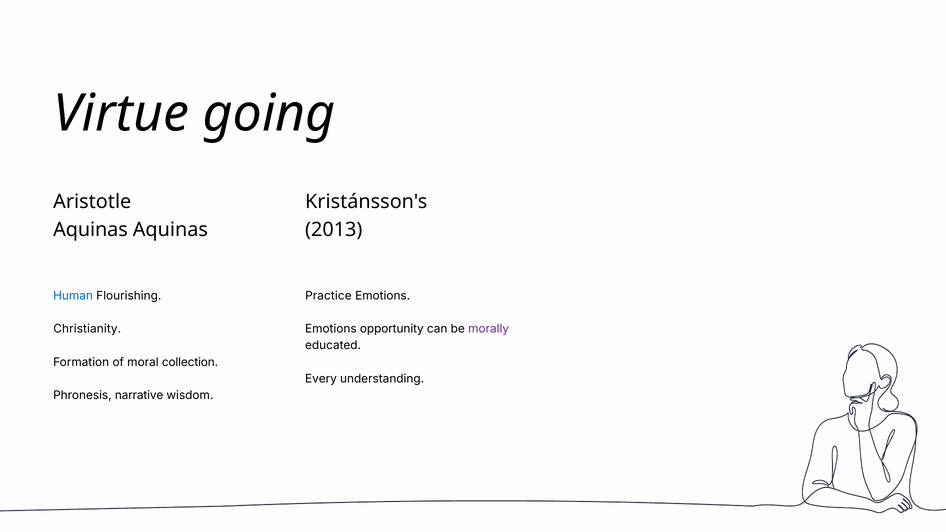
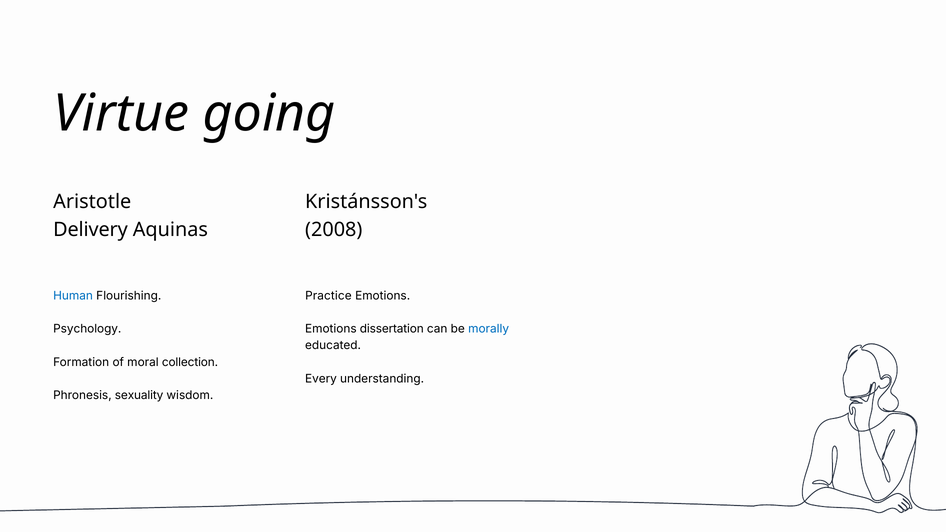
Aquinas: Aquinas -> Delivery (91, 230)
2013: 2013 -> 2008 (334, 230)
Christianity: Christianity -> Psychology (87, 329)
opportunity: opportunity -> dissertation (392, 329)
morally colour: purple -> blue (489, 329)
narrative: narrative -> sexuality (139, 395)
